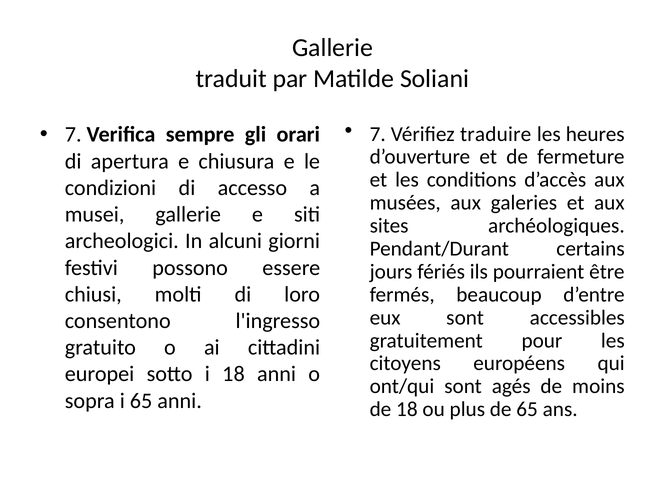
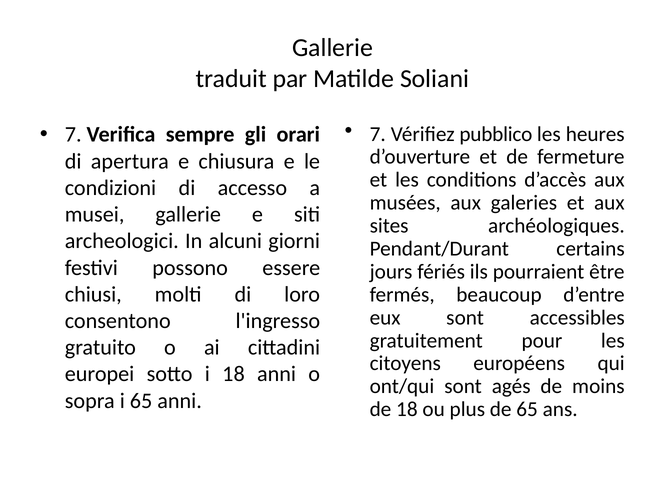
traduire: traduire -> pubblico (496, 134)
